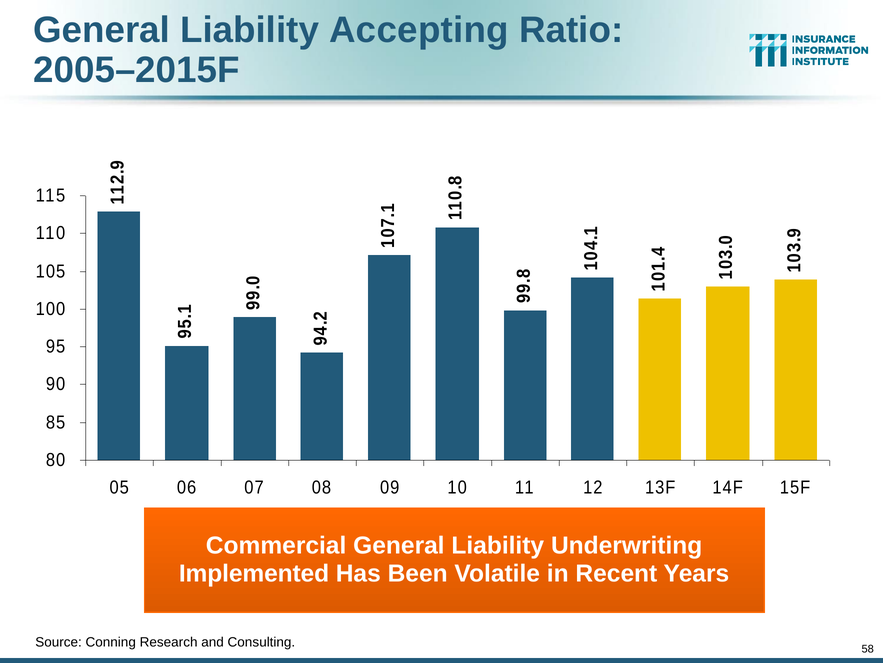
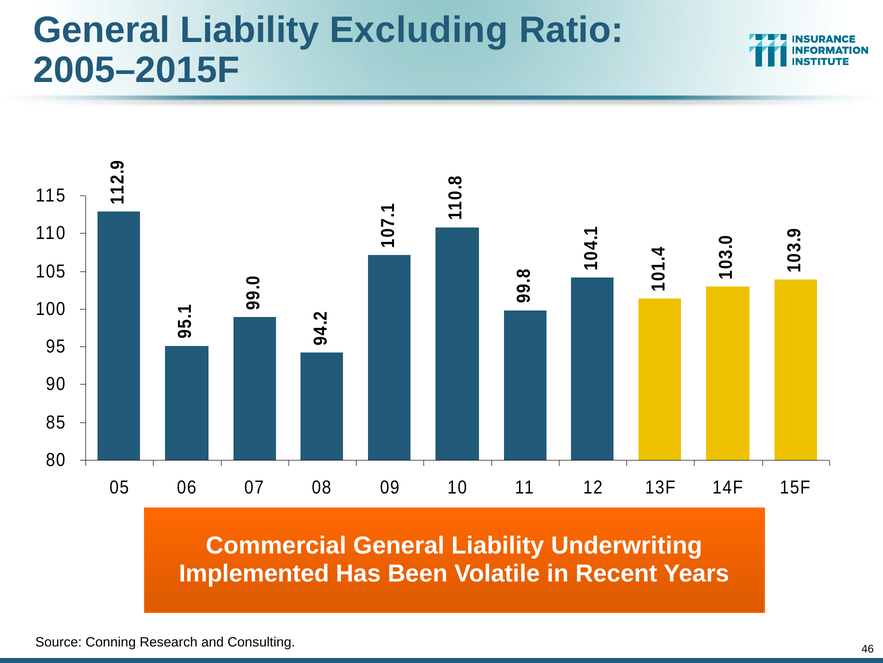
Accepting: Accepting -> Excluding (419, 30)
58: 58 -> 46 (868, 648)
